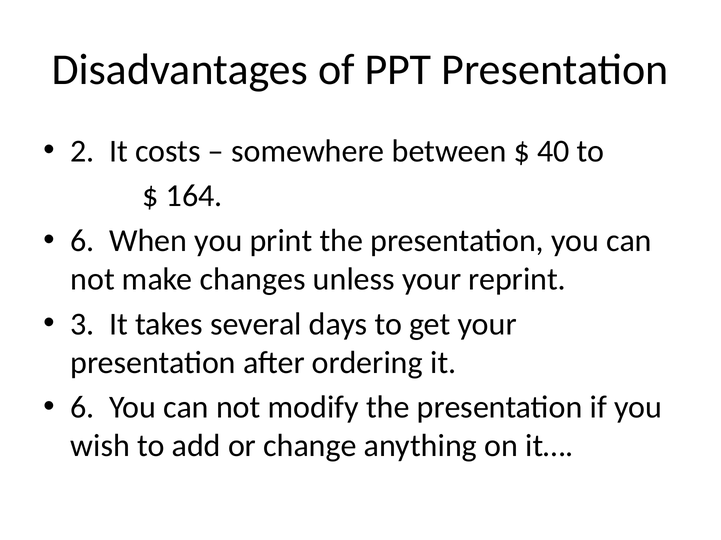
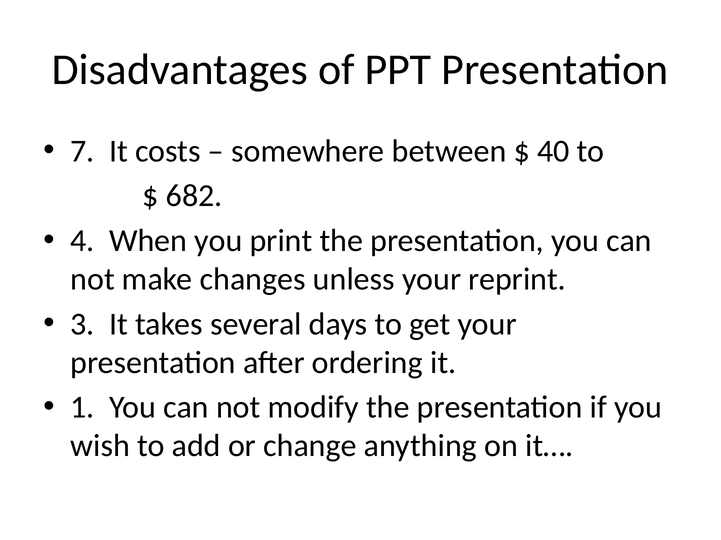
2: 2 -> 7 (82, 151)
164: 164 -> 682 (194, 196)
6: 6 -> 4 (82, 241)
6: 6 -> 1 (82, 408)
